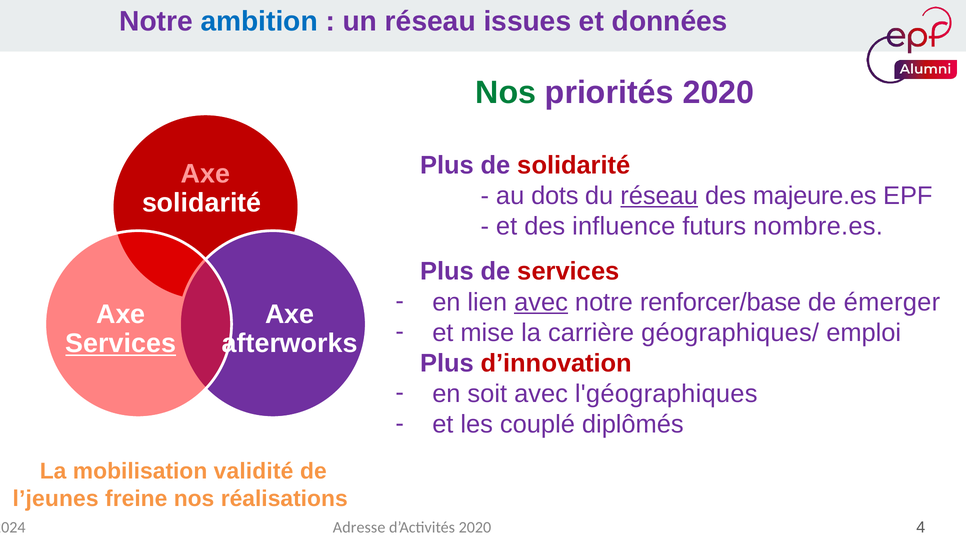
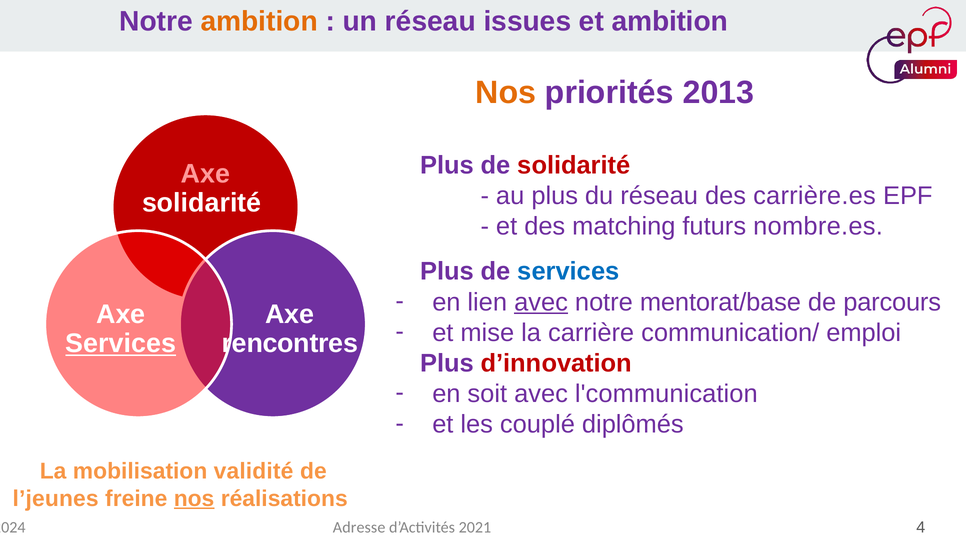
ambition colour: blue -> orange (259, 22)
et données: données -> ambition (670, 22)
Nos colour: green -> orange (506, 93)
priorités 2020: 2020 -> 2013 (718, 93)
dots: dots -> plus (555, 196)
réseau underline: present -> none (659, 196)
majeure.es: majeure.es -> carrière.es (814, 196)
influence: influence -> matching (624, 226)
services colour: red -> blue (568, 271)
renforcer/base: renforcer/base -> mentorat/base (720, 302)
émerger: émerger -> parcours (892, 302)
géographiques/: géographiques/ -> communication/ (730, 332)
afterworks: afterworks -> rencontres (290, 343)
l'géographiques: l'géographiques -> l'communication (666, 394)
nos underline: none -> present (194, 498)
d’Activités 2020: 2020 -> 2021 (475, 527)
